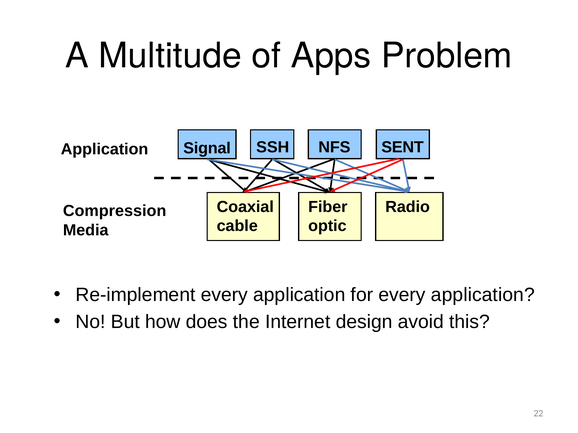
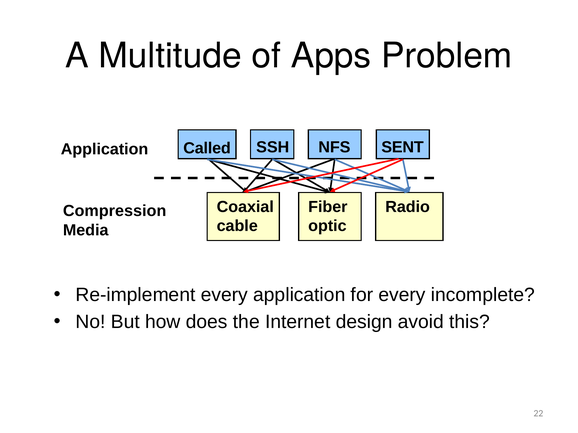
Signal: Signal -> Called (207, 149)
for every application: application -> incomplete (483, 295)
